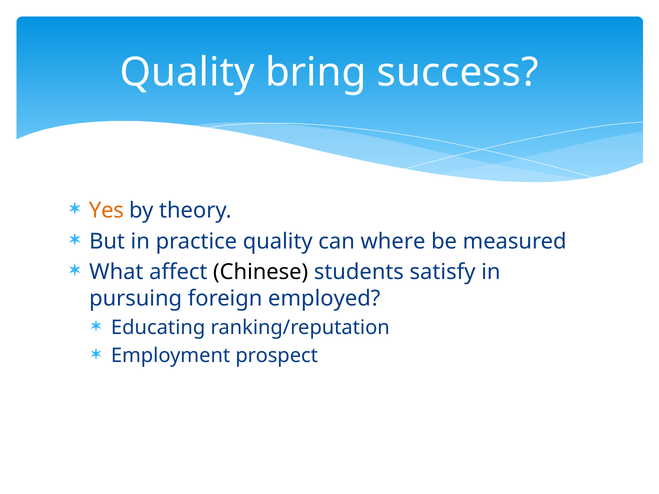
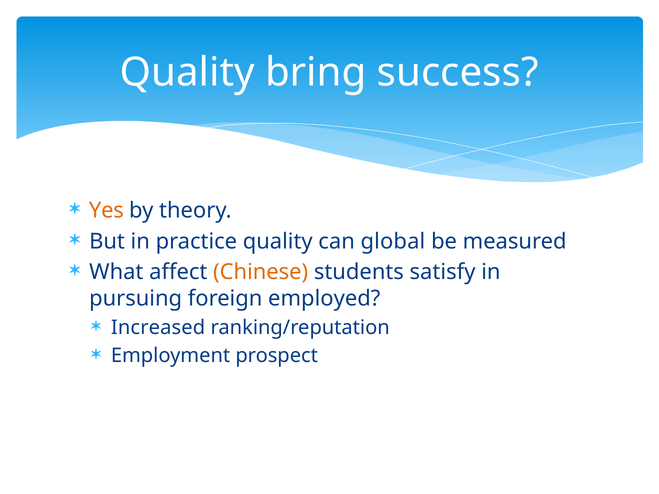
where: where -> global (393, 242)
Chinese colour: black -> orange (261, 272)
Educating: Educating -> Increased (158, 328)
